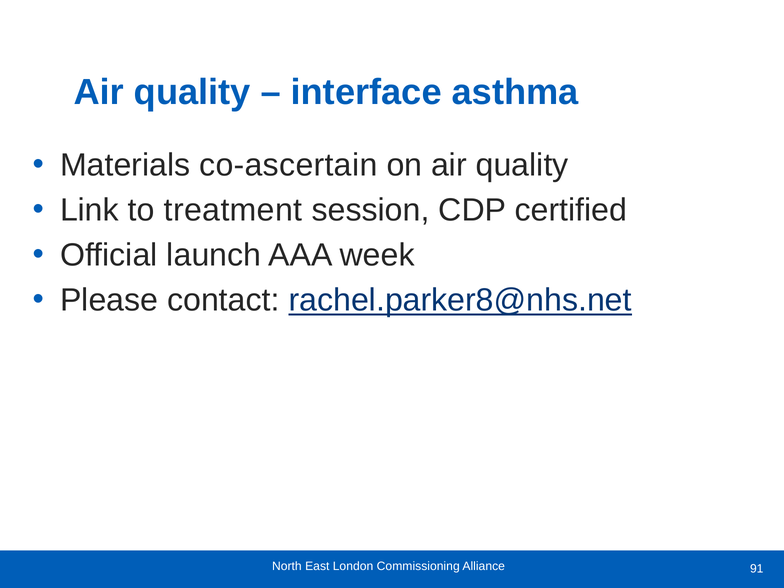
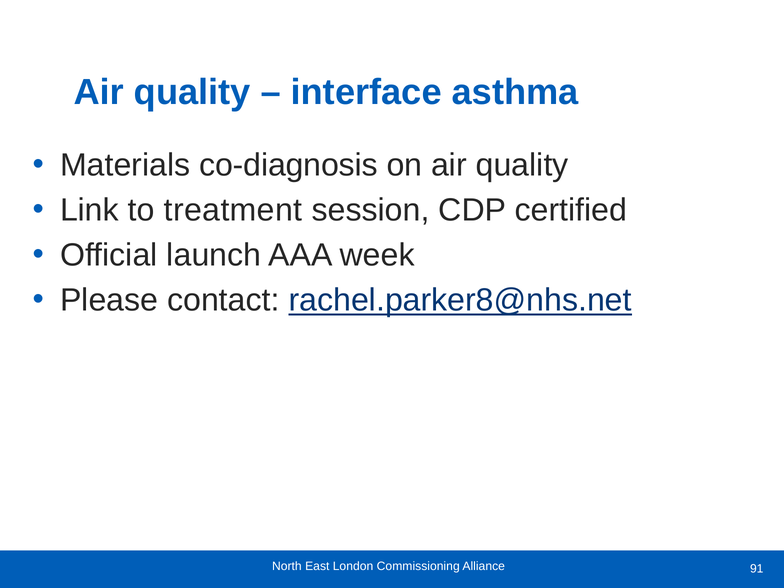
co-ascertain: co-ascertain -> co-diagnosis (289, 165)
